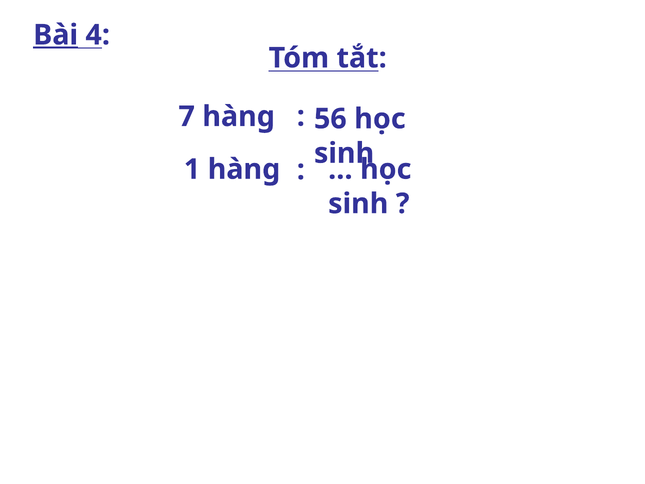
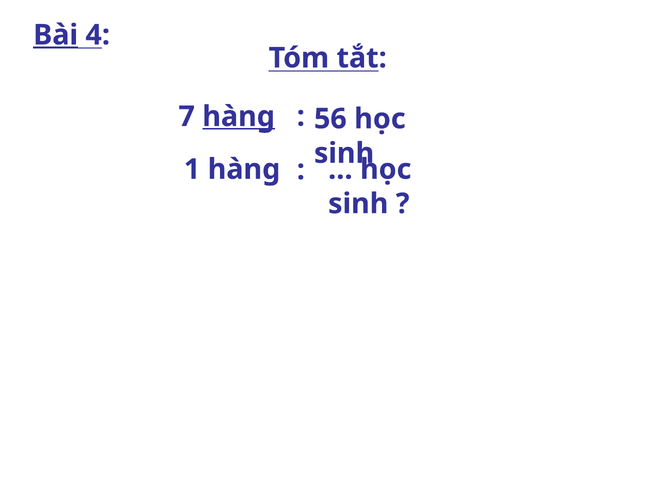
hàng underline: none -> present (239, 116)
